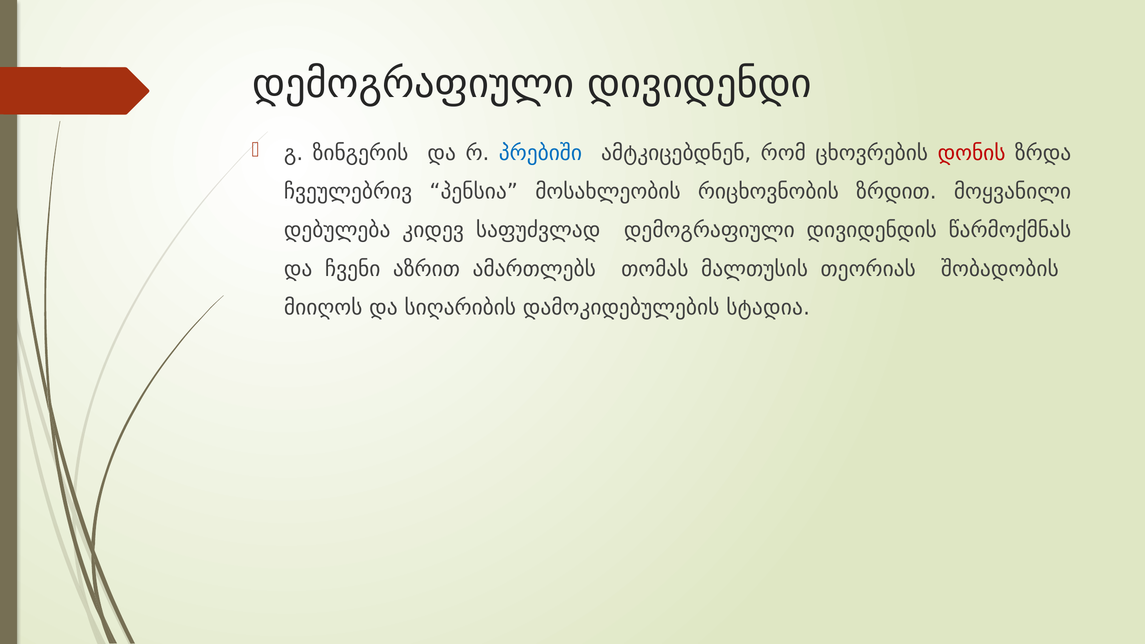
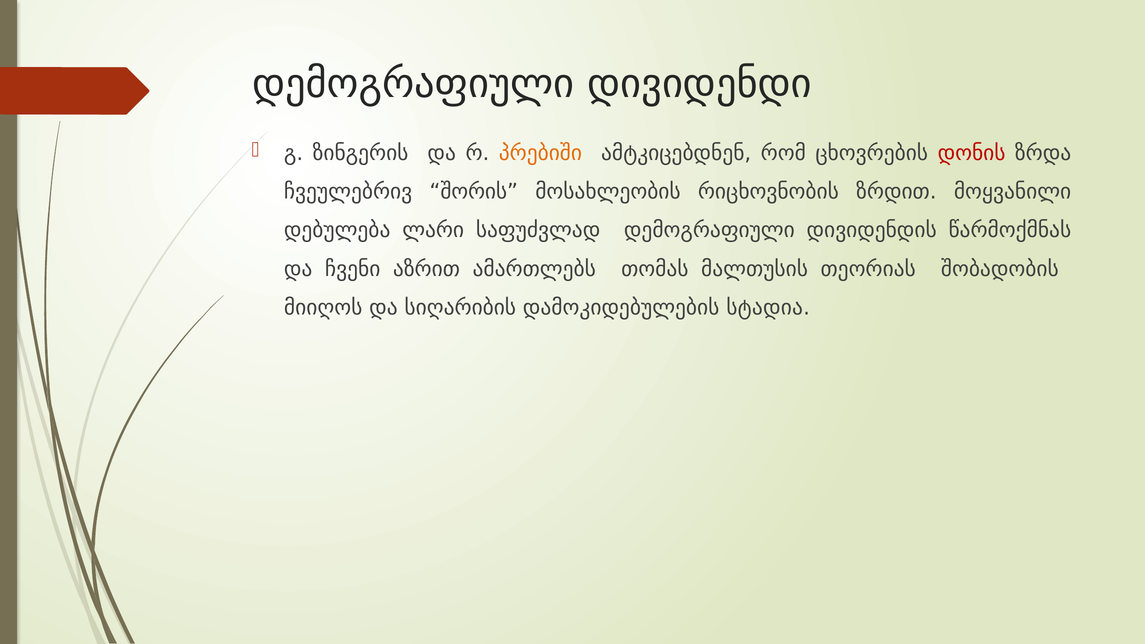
პრებიში colour: blue -> orange (540, 153)
პენსია: პენსია -> შორის (474, 192)
კიდევ: კიდევ -> ლარი (433, 230)
